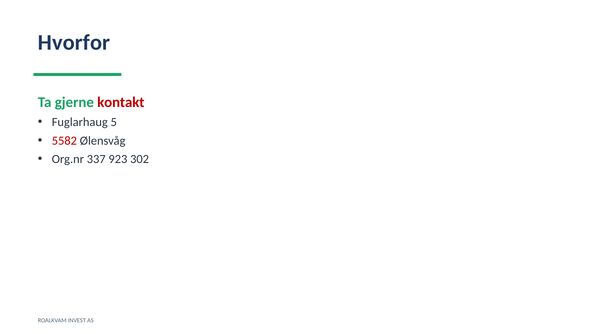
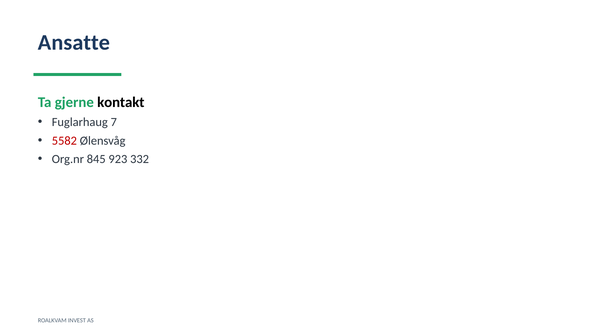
Hvorfor: Hvorfor -> Ansatte (74, 42)
kontakt colour: red -> black (121, 102)
5: 5 -> 7 (114, 122)
337: 337 -> 845 (96, 160)
302: 302 -> 332 (140, 160)
